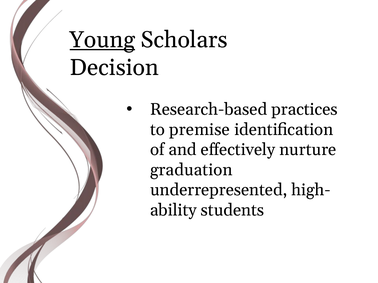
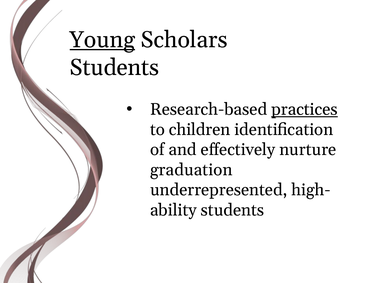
Decision: Decision -> Students (114, 68)
practices underline: none -> present (304, 110)
premise: premise -> children (200, 130)
